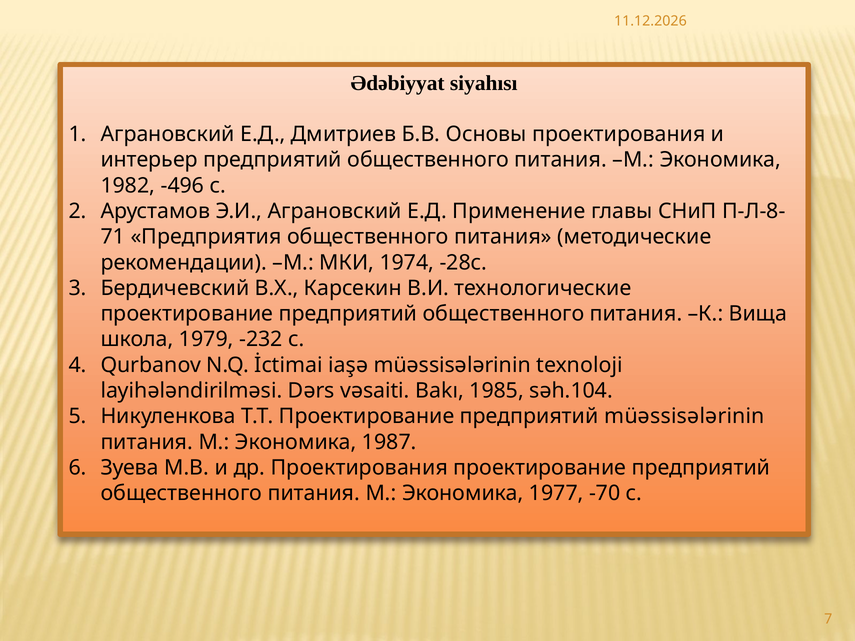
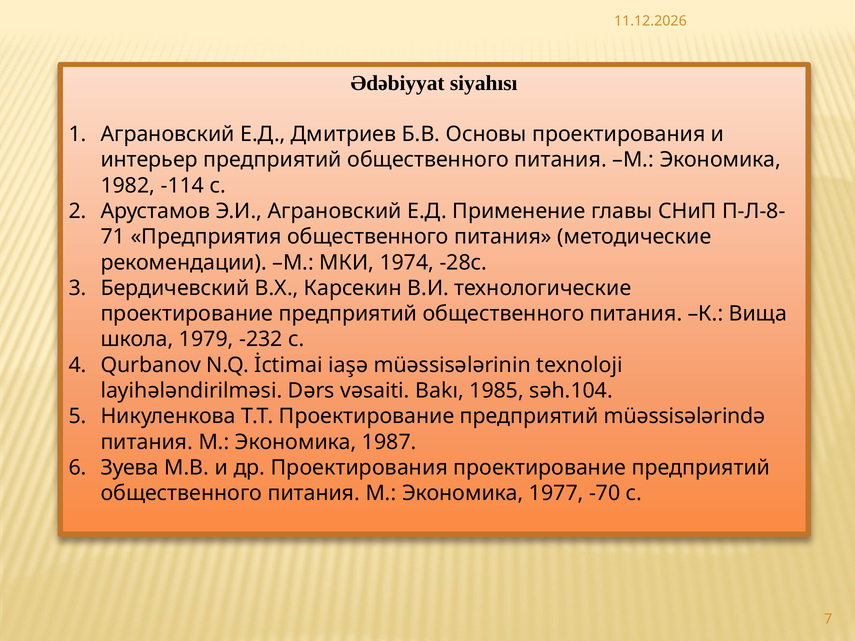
-496: -496 -> -114 (182, 186)
предприятий müəssisələrinin: müəssisələrinin -> müəssisələrində (685, 417)
